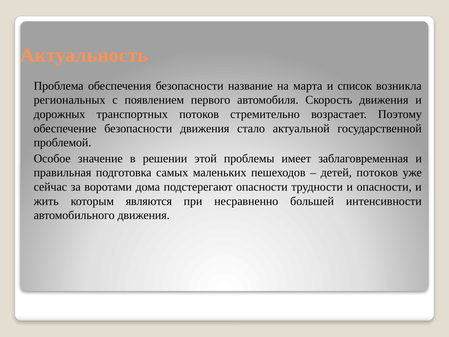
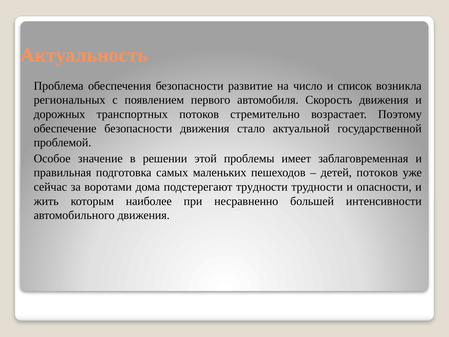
название: название -> развитие (250, 86)
марта: марта -> число (308, 86)
подстерегают опасности: опасности -> трудности (262, 187)
являются: являются -> наиболее (149, 201)
